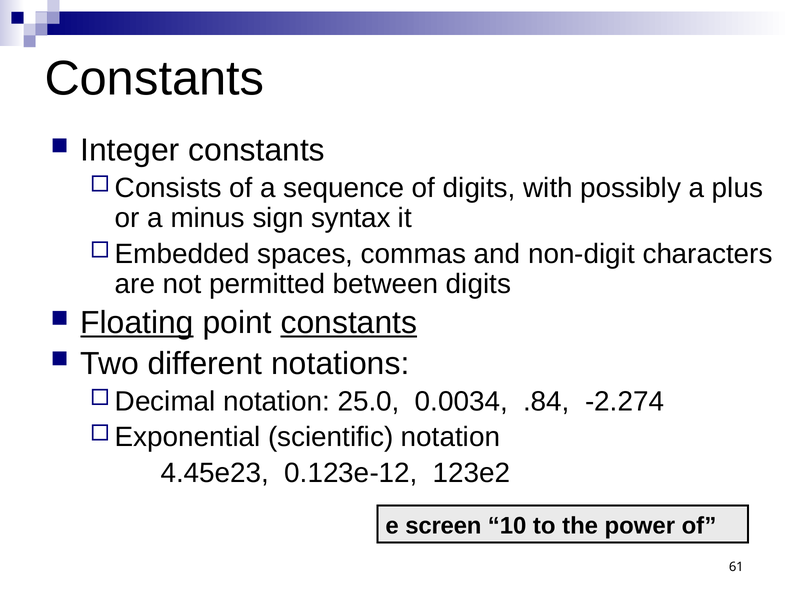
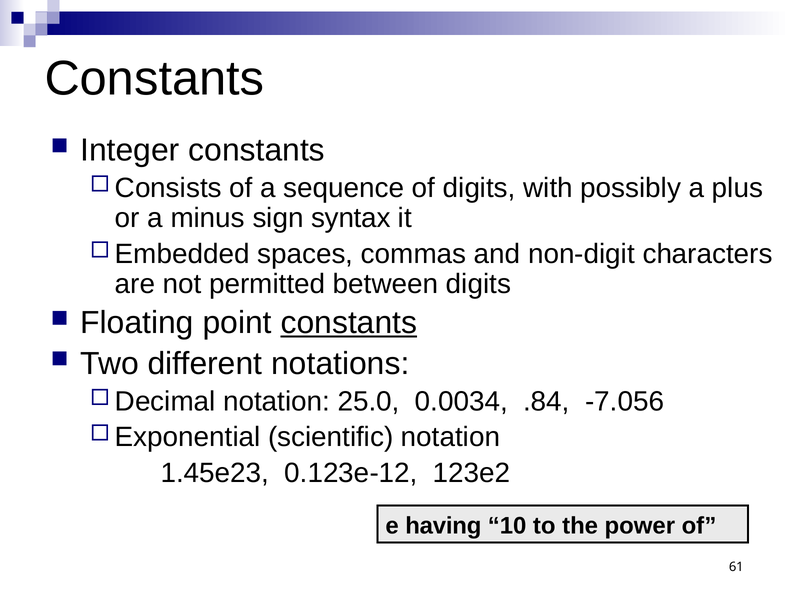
Floating underline: present -> none (137, 323)
-2.274: -2.274 -> -7.056 (625, 402)
4.45e23: 4.45e23 -> 1.45e23 (215, 473)
screen: screen -> having (443, 526)
